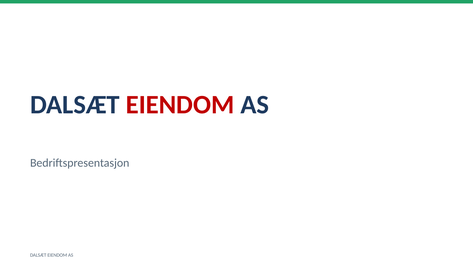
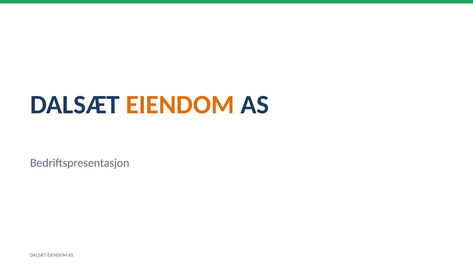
EIENDOM colour: red -> orange (180, 105)
